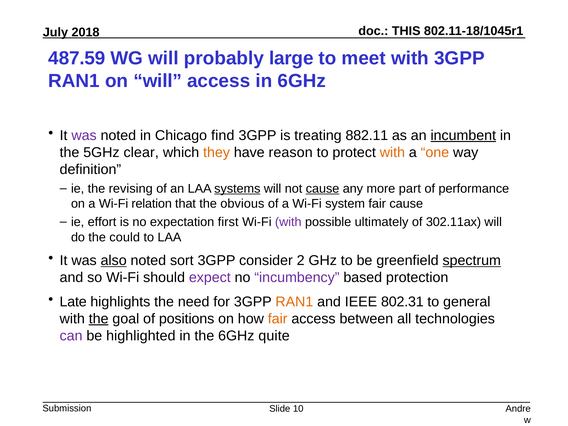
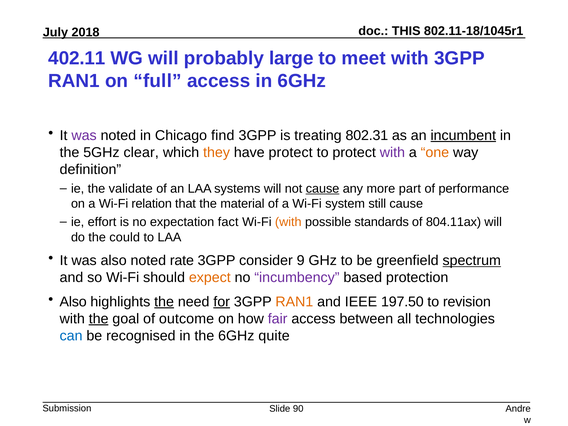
487.59: 487.59 -> 402.11 (77, 58)
on will: will -> full (158, 81)
882.11: 882.11 -> 802.31 (367, 135)
have reason: reason -> protect (291, 152)
with colour: orange -> purple (392, 152)
revising: revising -> validate (131, 189)
systems underline: present -> none (237, 189)
obvious: obvious -> material (242, 204)
system fair: fair -> still (377, 204)
first: first -> fact (228, 222)
with colour: purple -> orange (288, 222)
ultimately: ultimately -> standards (382, 222)
302.11ax: 302.11ax -> 804.11ax (453, 222)
also underline: present -> none (114, 261)
sort: sort -> rate (182, 261)
2: 2 -> 9 (301, 261)
expect colour: purple -> orange (210, 278)
Late: Late -> Also (73, 302)
the underline: none -> present (164, 302)
for underline: none -> present (222, 302)
802.31: 802.31 -> 197.50 (402, 302)
general: general -> revision (467, 302)
positions: positions -> outcome (187, 319)
fair colour: orange -> purple (278, 319)
can colour: purple -> blue (71, 336)
highlighted: highlighted -> recognised (141, 336)
10: 10 -> 90 (298, 409)
